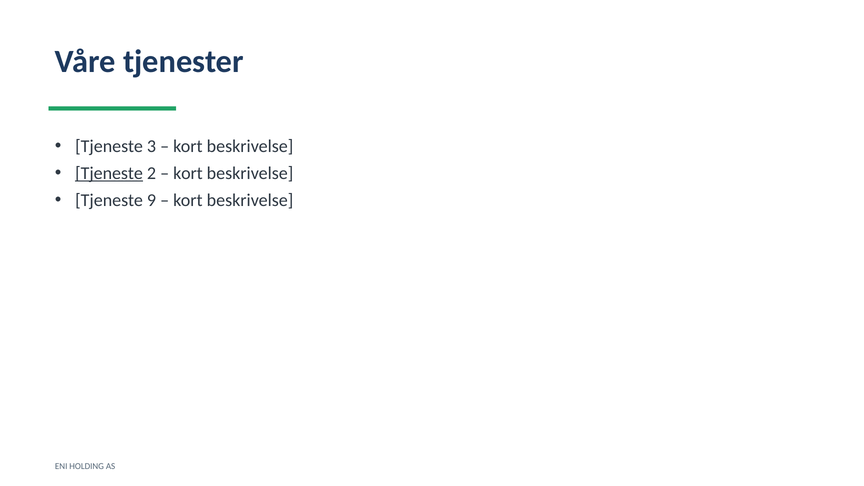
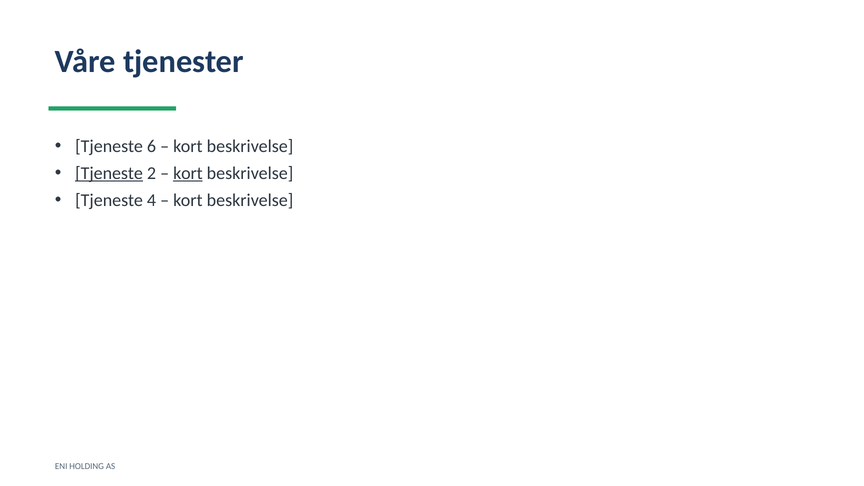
3: 3 -> 6 (151, 146)
kort underline: none -> present (188, 173)
9: 9 -> 4 (151, 200)
